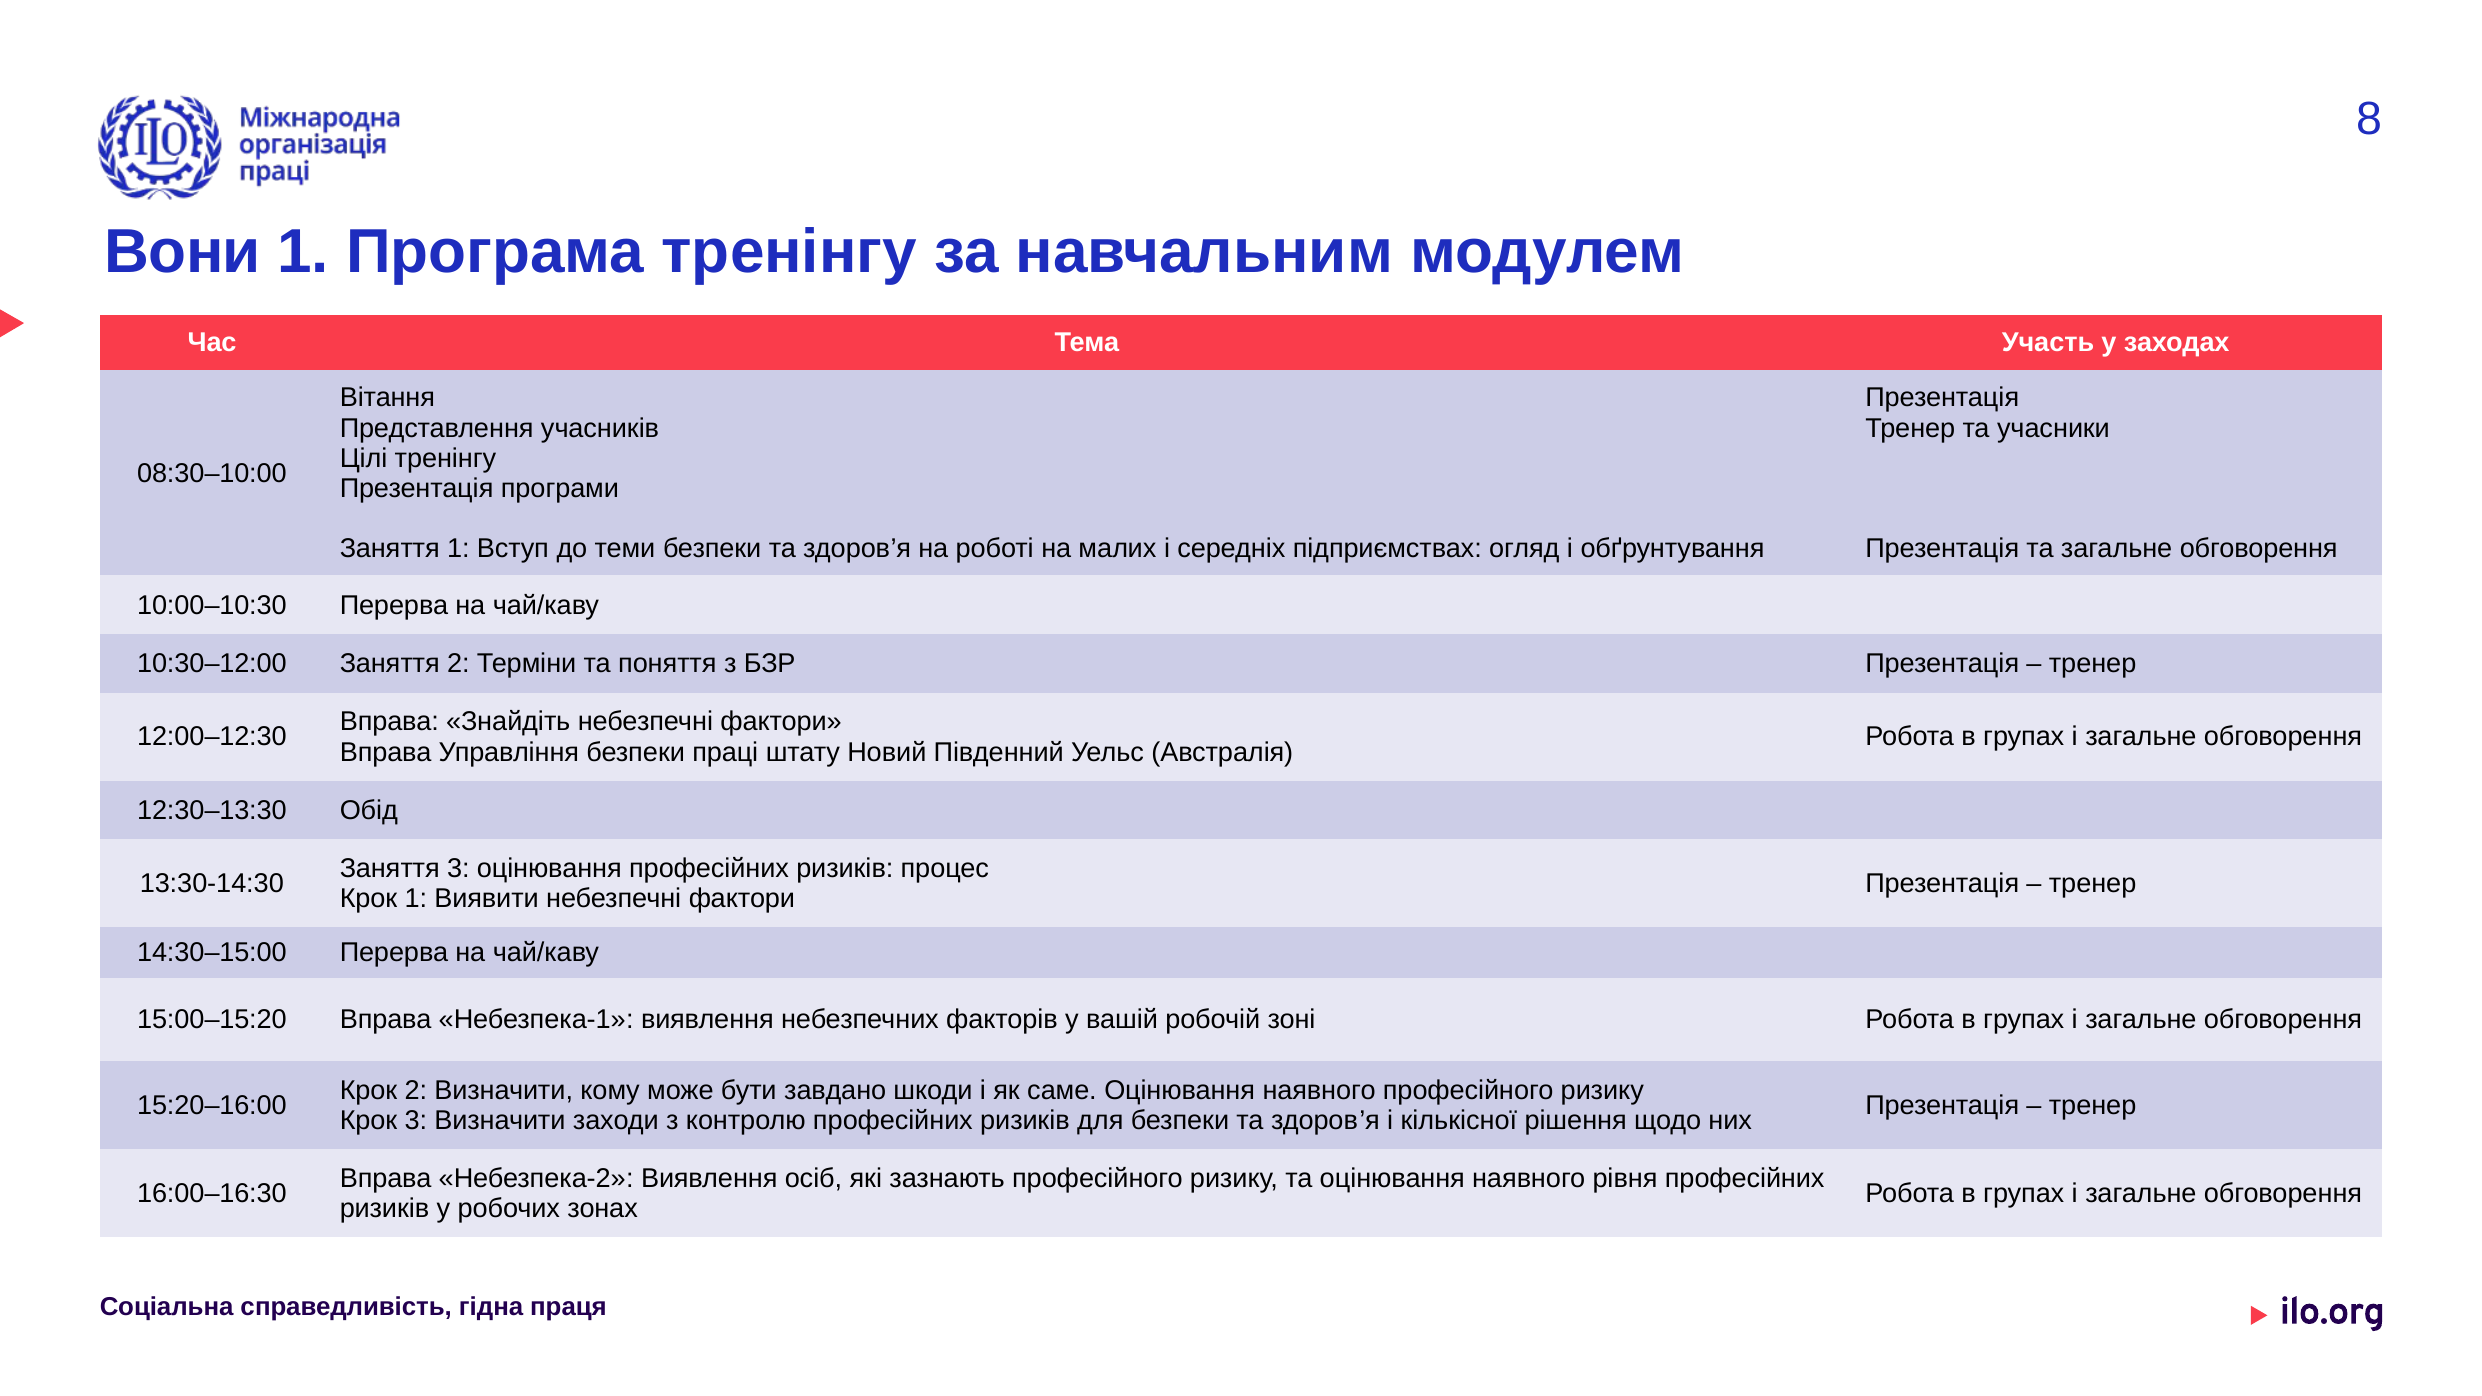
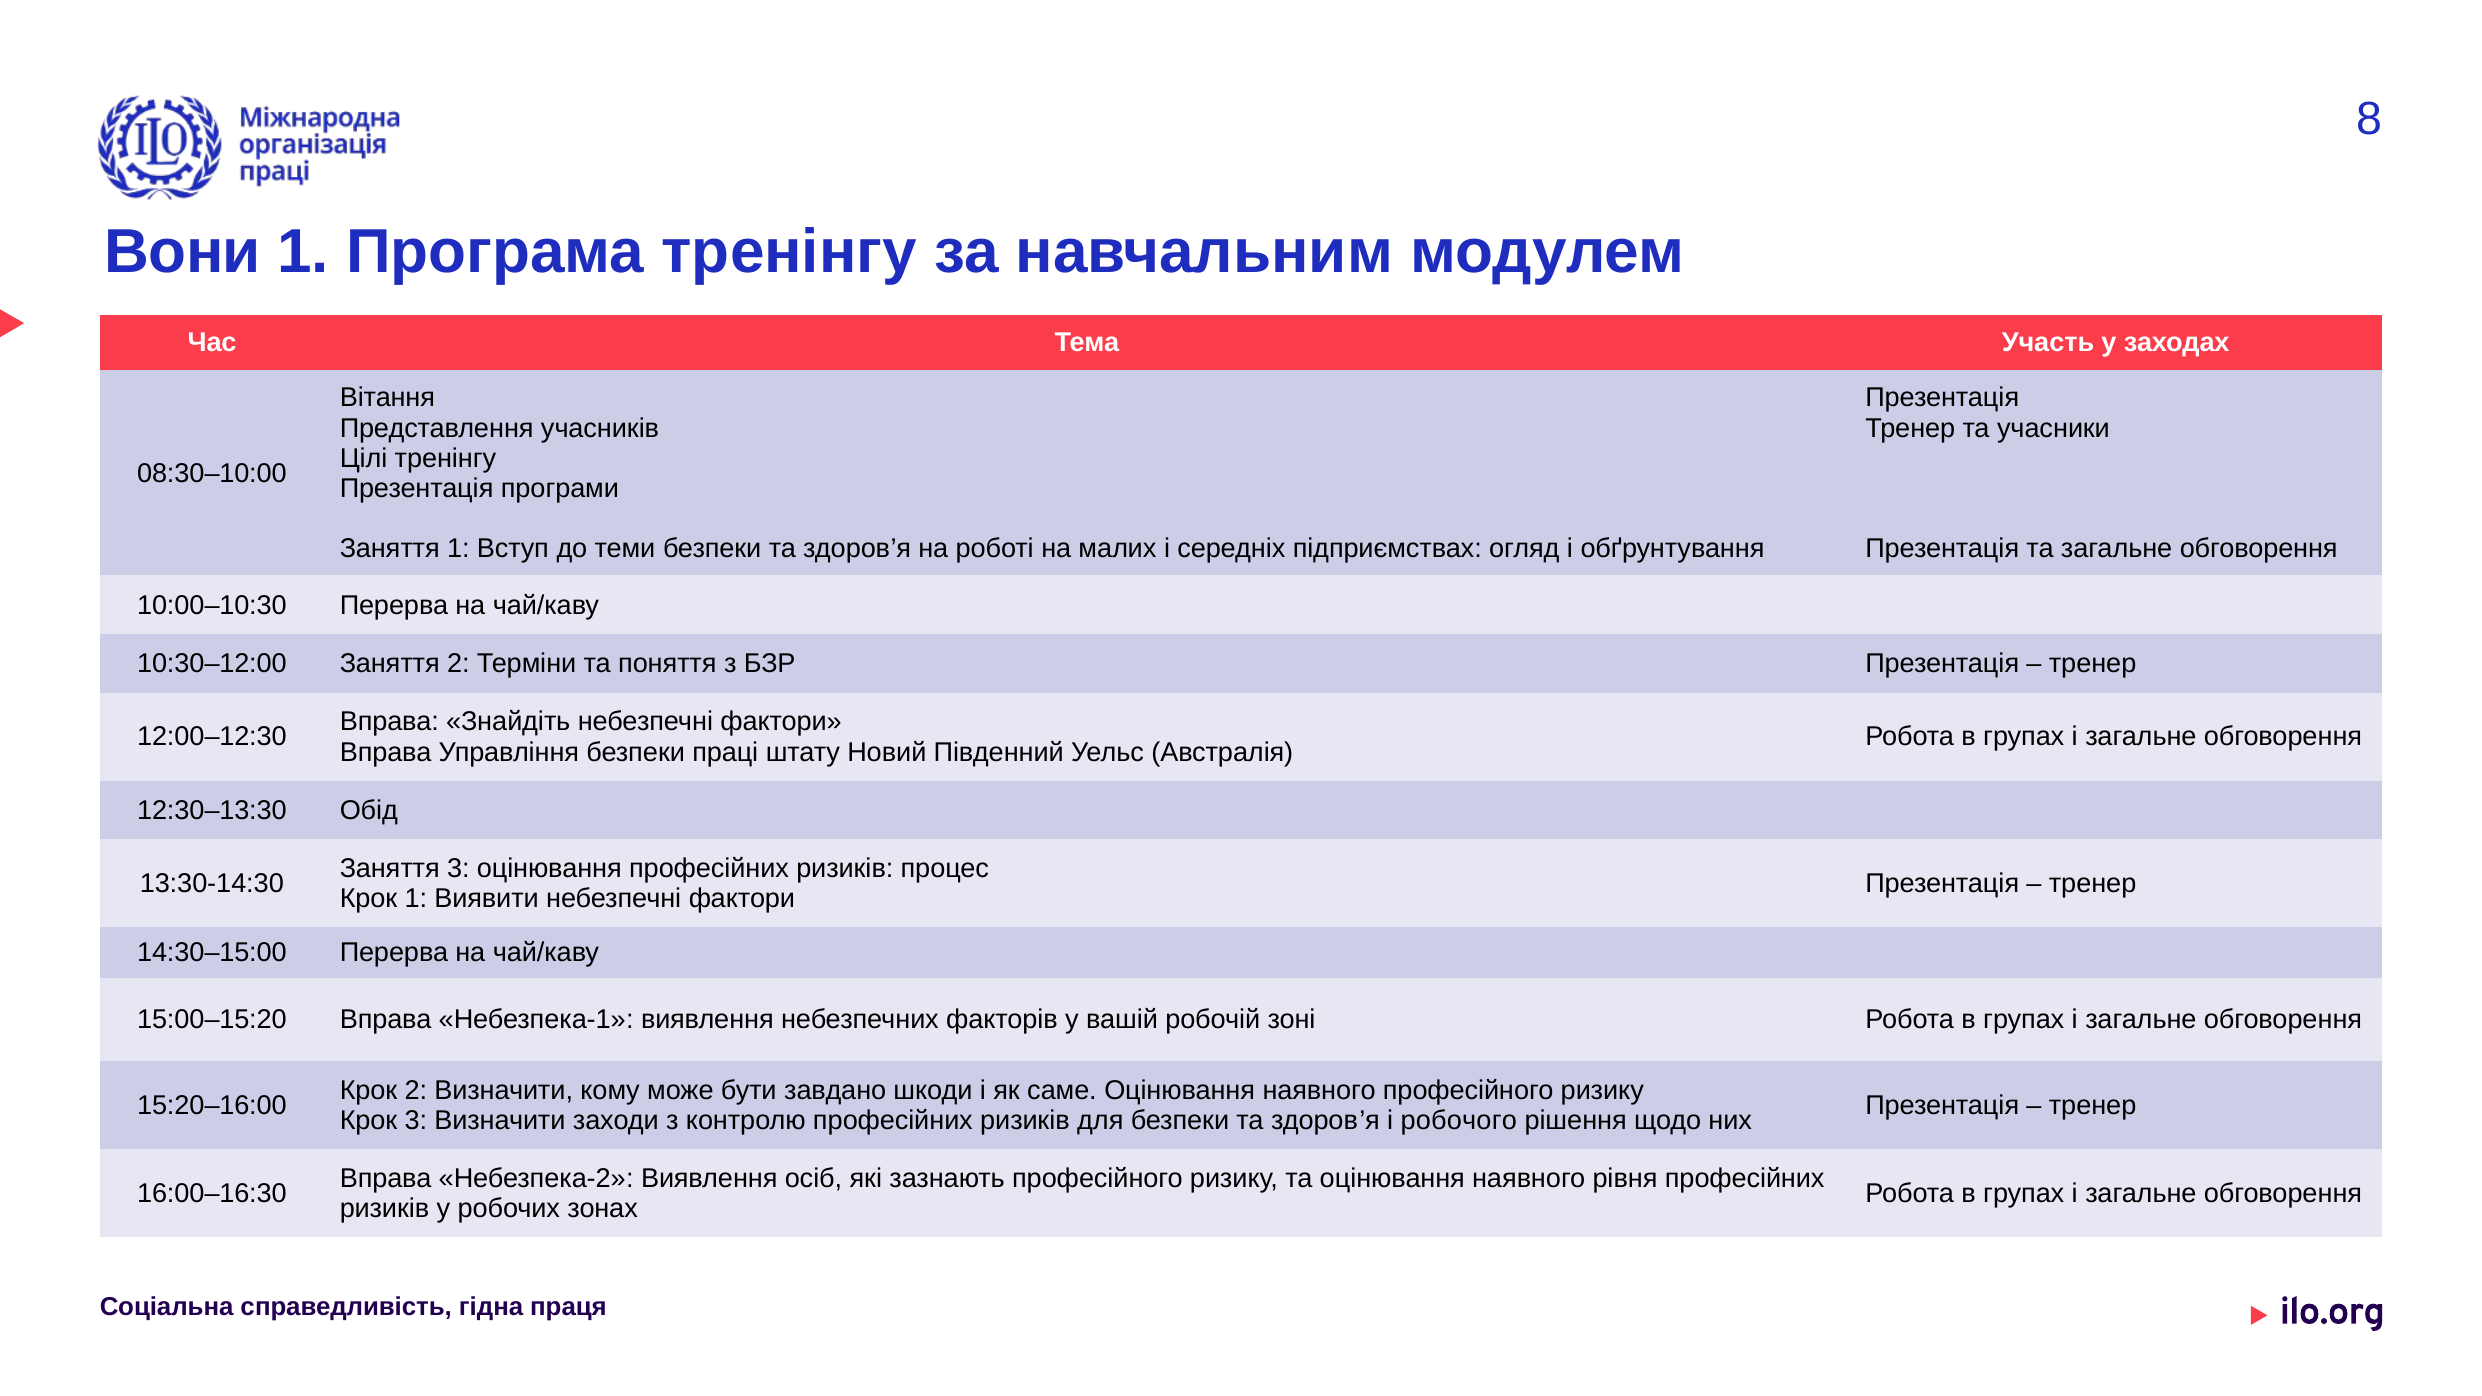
кількісної: кількісної -> робочого (1459, 1120)
